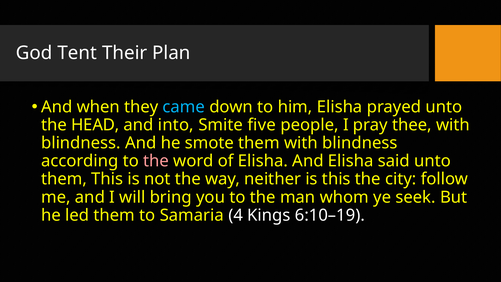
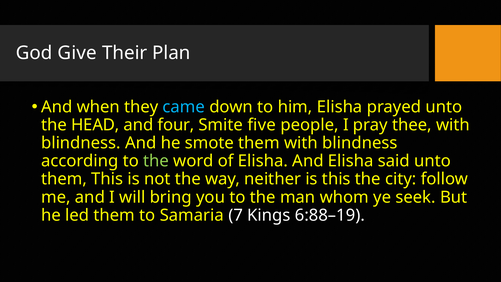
Tent: Tent -> Give (77, 53)
into: into -> four (176, 125)
the colour: pink -> light green (156, 161)
4: 4 -> 7 (236, 215)
6:10–19: 6:10–19 -> 6:88–19 (330, 215)
